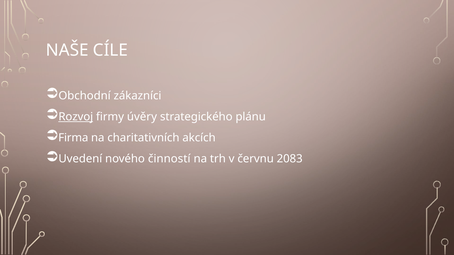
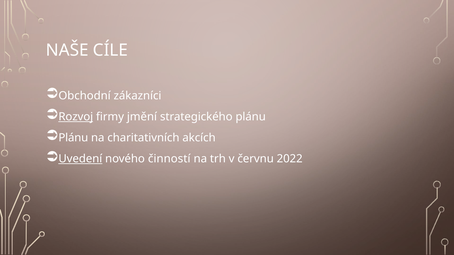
úvěry: úvěry -> jmění (142, 117)
Firma: Firma -> Plánu (73, 138)
Uvedení underline: none -> present (80, 159)
2083: 2083 -> 2022 (290, 159)
